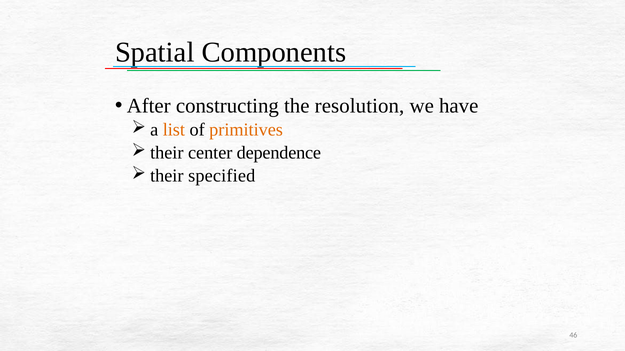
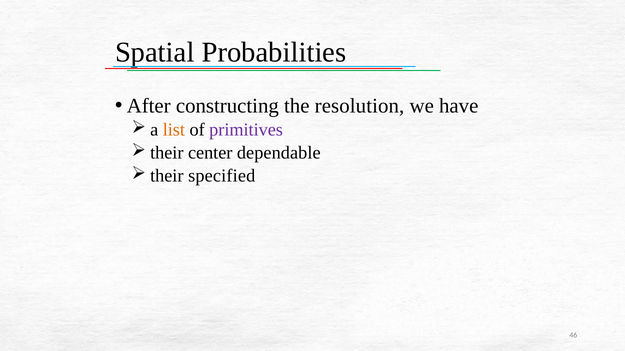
Components: Components -> Probabilities (274, 53)
primitives colour: orange -> purple (246, 130)
dependence: dependence -> dependable (279, 153)
